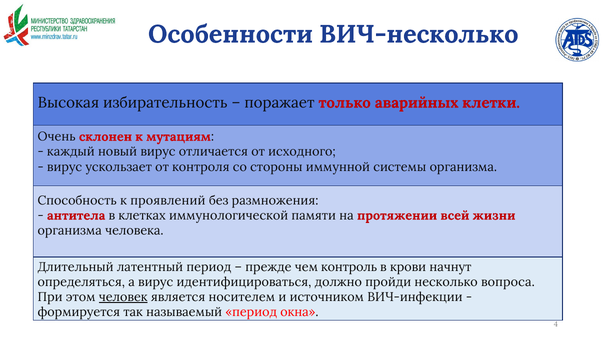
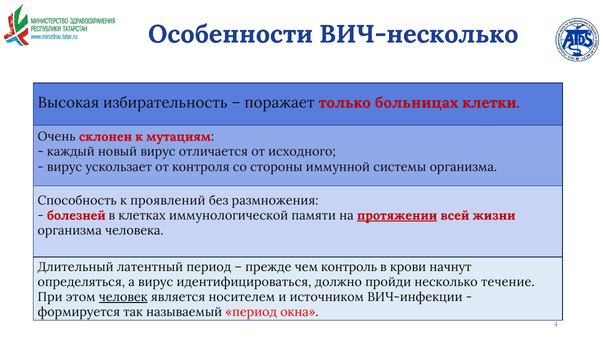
аварийных: аварийных -> больницах (417, 103)
антитела: антитела -> болезней (76, 215)
протяжении underline: none -> present (397, 215)
вопроса: вопроса -> течение (508, 282)
